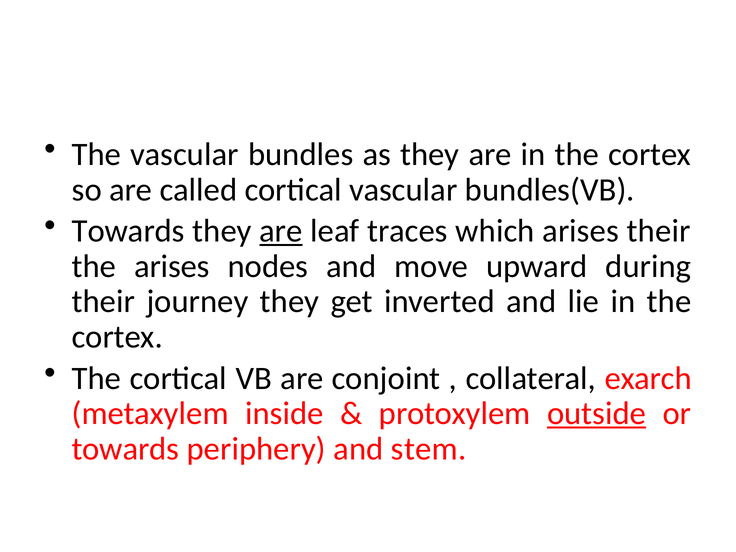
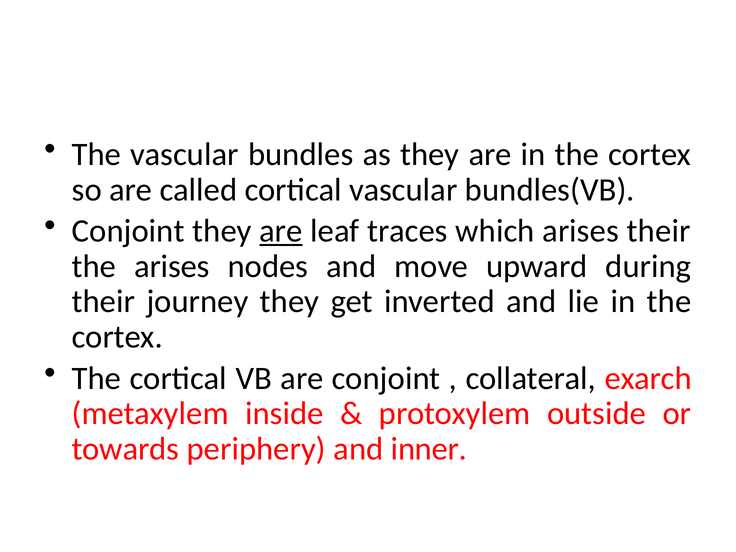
Towards: Towards -> Conjoint (128, 231)
outside underline: present -> none (597, 414)
stem: stem -> inner (429, 449)
